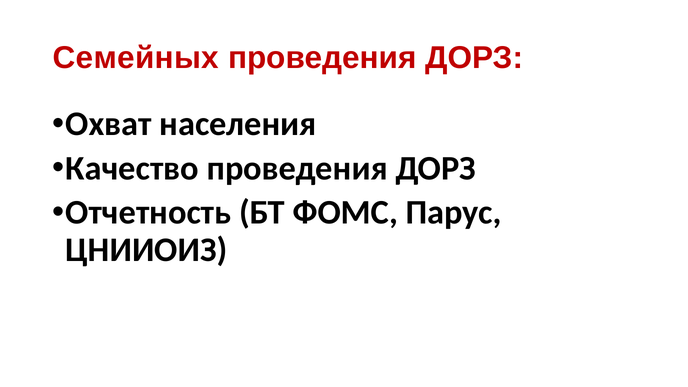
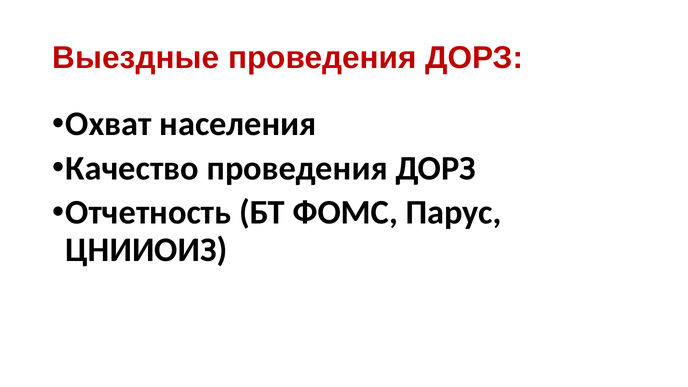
Семейных: Семейных -> Выездные (136, 58)
